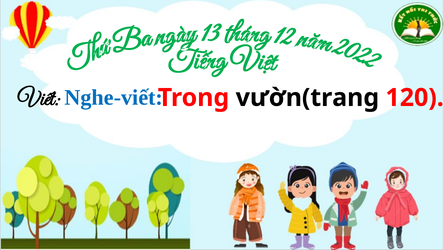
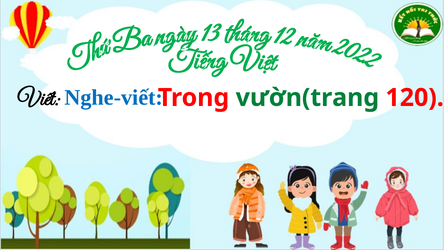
vườn(trang colour: black -> green (307, 98)
